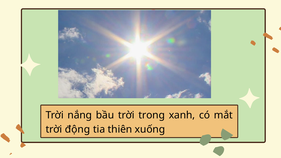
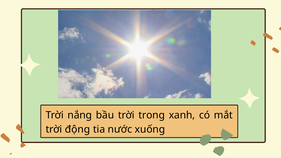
thiên: thiên -> nước (120, 129)
